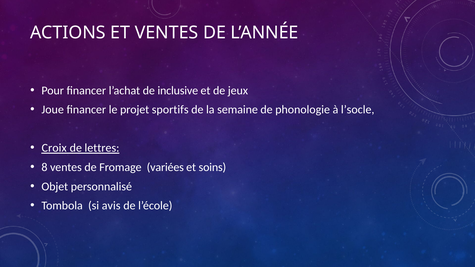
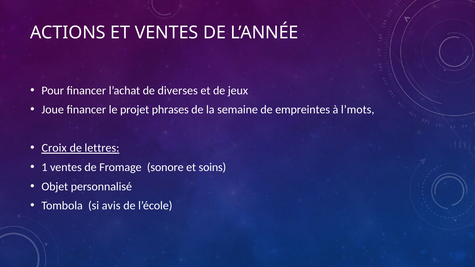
inclusive: inclusive -> diverses (178, 91)
sportifs: sportifs -> phrases (170, 110)
phonologie: phonologie -> empreintes (303, 110)
l’socle: l’socle -> l’mots (358, 110)
8: 8 -> 1 (44, 167)
variées: variées -> sonore (165, 167)
